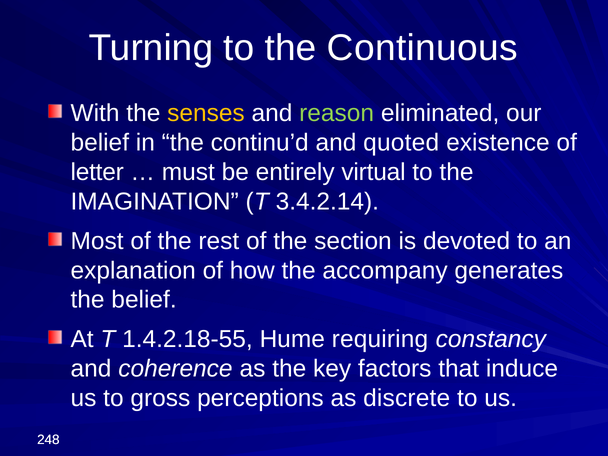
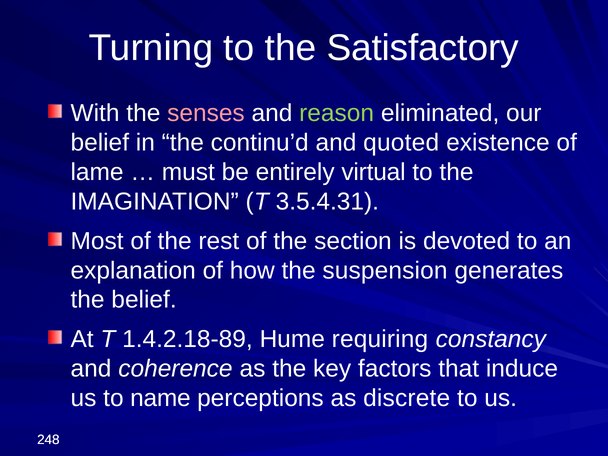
Continuous: Continuous -> Satisfactory (423, 48)
senses colour: yellow -> pink (206, 113)
letter: letter -> lame (97, 172)
3.4.2.14: 3.4.2.14 -> 3.5.4.31 (327, 202)
accompany: accompany -> suspension (385, 270)
1.4.2.18-55: 1.4.2.18-55 -> 1.4.2.18-89 (187, 339)
gross: gross -> name (160, 398)
